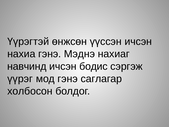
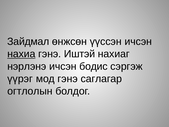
Үүрэгтэй: Үүрэгтэй -> Зайдмал (28, 41)
нахиа underline: none -> present (21, 54)
Мэднэ: Мэднэ -> Иштэй (79, 54)
навчинд: навчинд -> нэрлэнэ (27, 66)
холбосон: холбосон -> огтлолын (30, 91)
